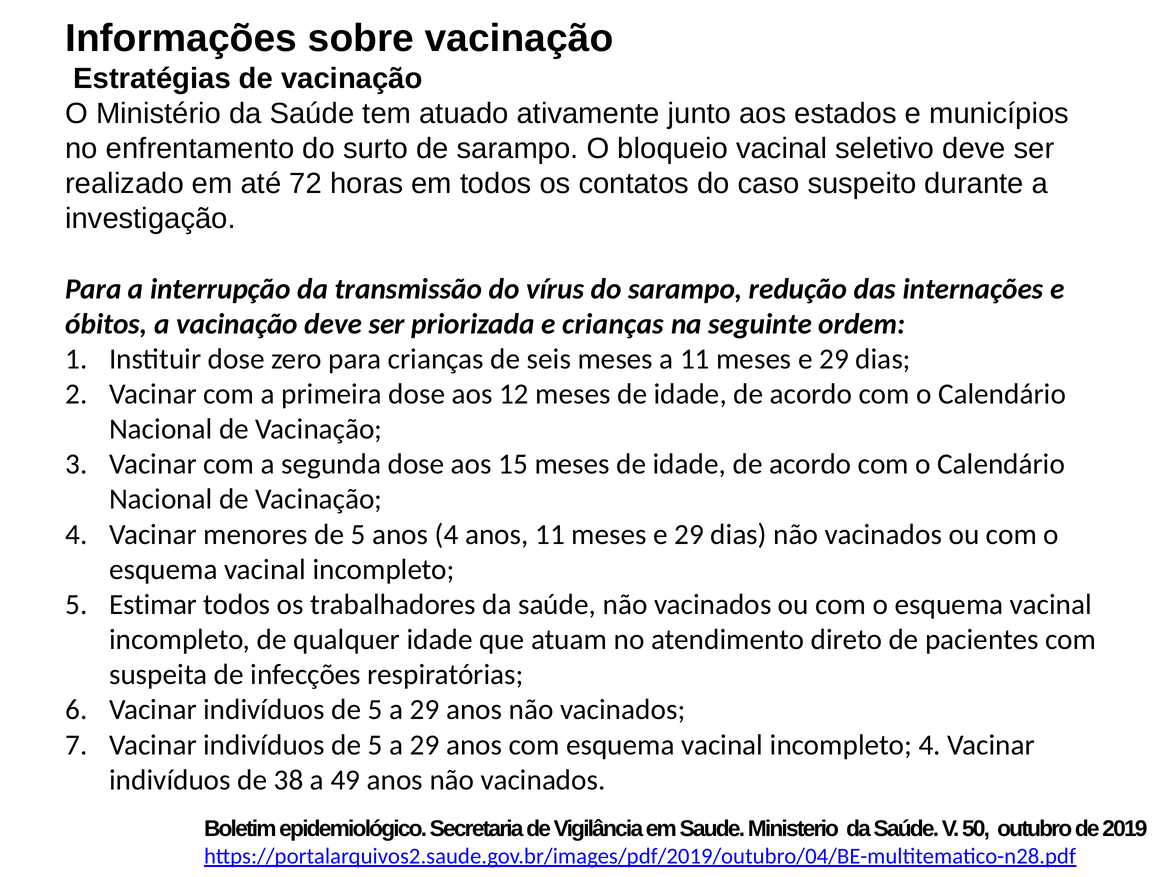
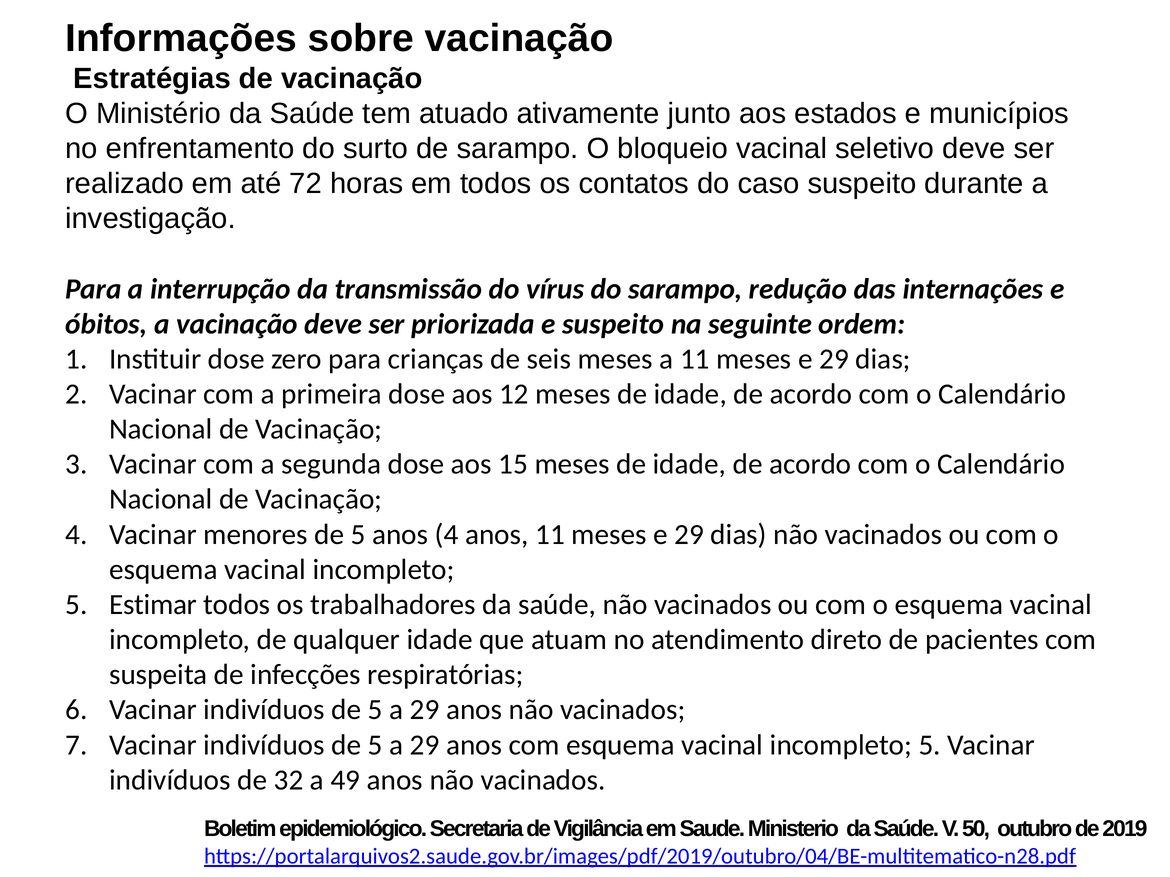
e crianças: crianças -> suspeito (613, 324)
4: 4 -> 5 (930, 745)
38: 38 -> 32 (289, 780)
